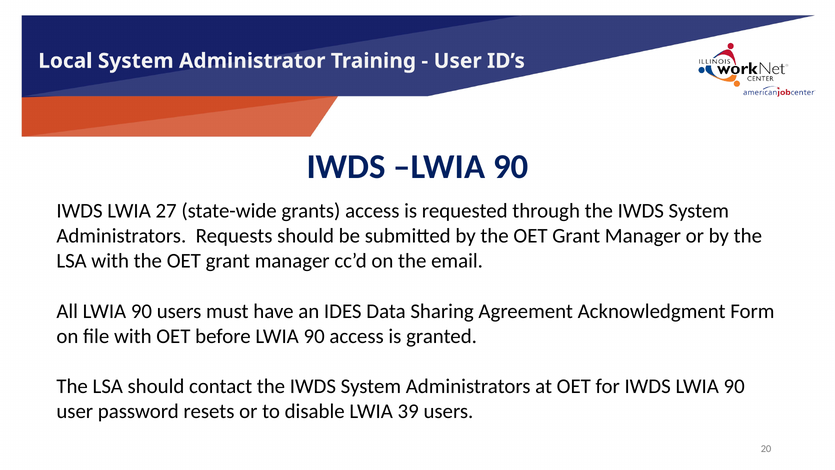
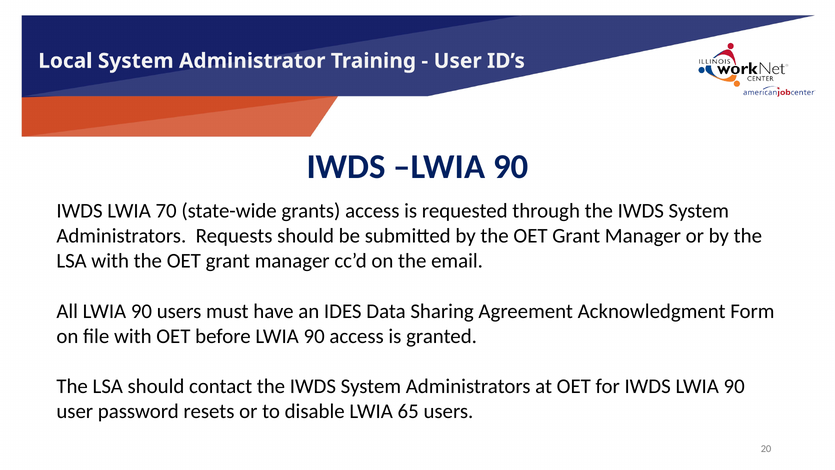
27: 27 -> 70 (166, 211)
39: 39 -> 65 (408, 411)
